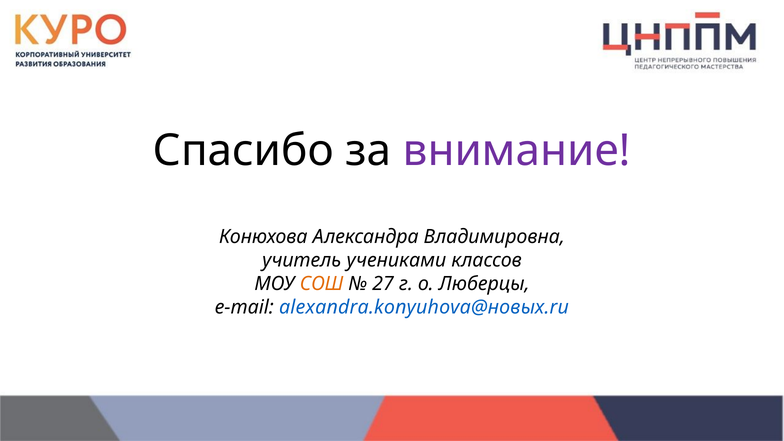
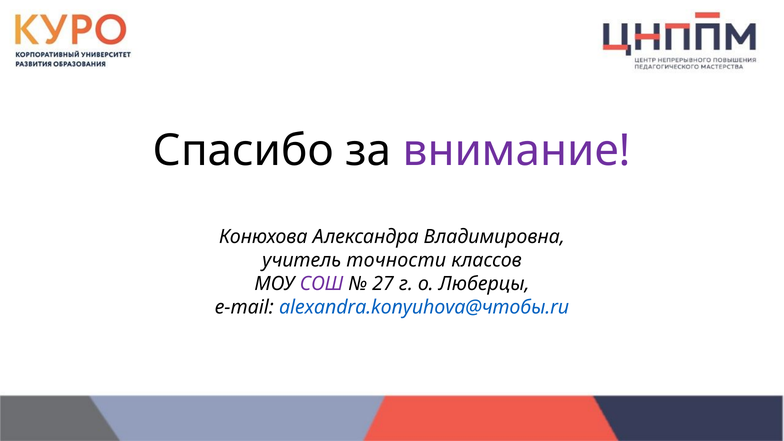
учениками: учениками -> точности (396, 260)
СОШ colour: orange -> purple (322, 284)
alexandra.konyuhova@новых.ru: alexandra.konyuhova@новых.ru -> alexandra.konyuhova@чтобы.ru (424, 307)
